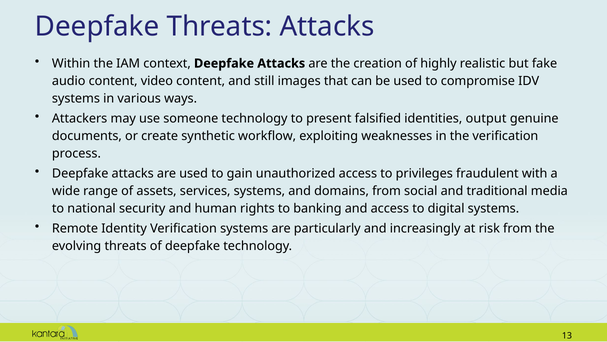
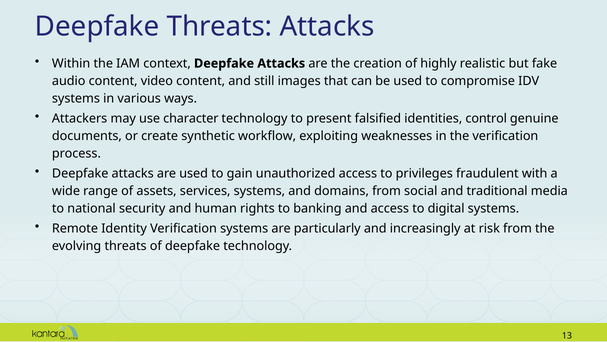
someone: someone -> character (191, 118)
output: output -> control (486, 118)
